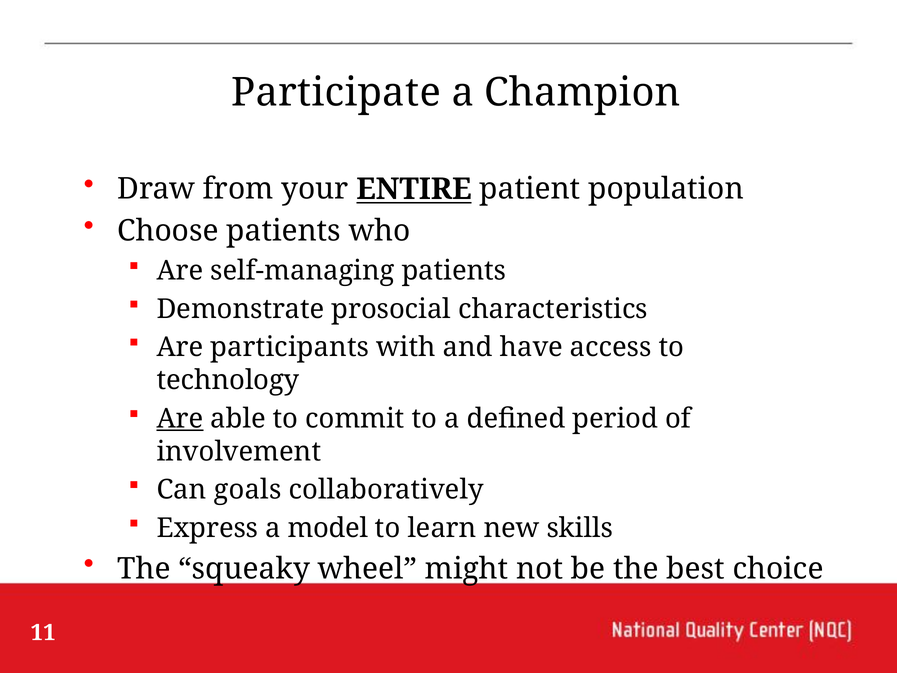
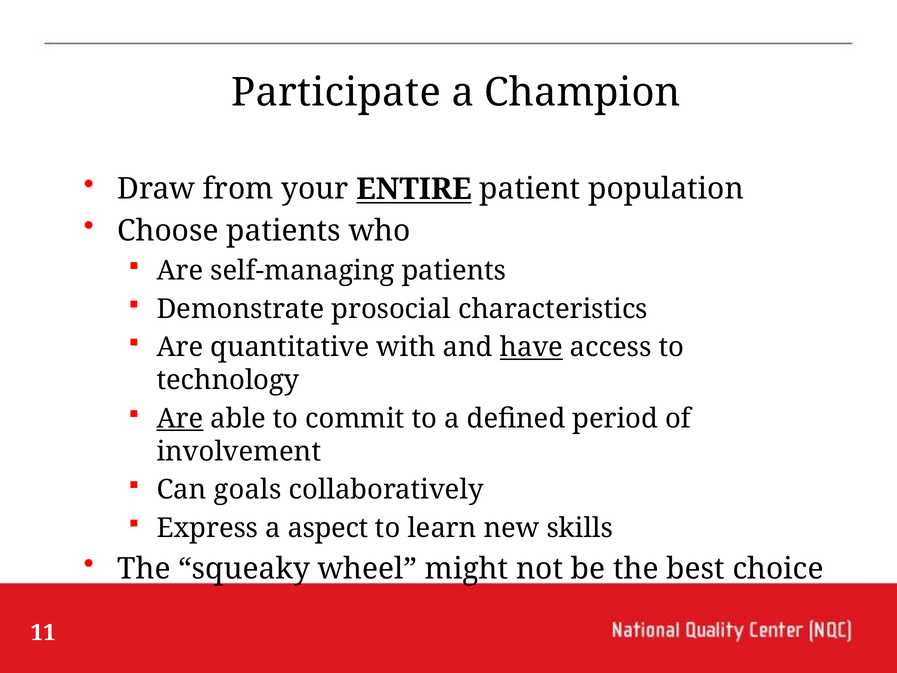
participants: participants -> quantitative (290, 347)
have underline: none -> present (531, 347)
model: model -> aspect (328, 528)
